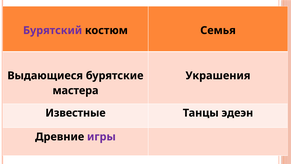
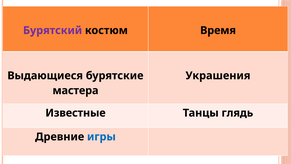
Семья: Семья -> Время (218, 30)
эдеэн: эдеэн -> глядь (237, 113)
игры colour: purple -> blue (101, 136)
